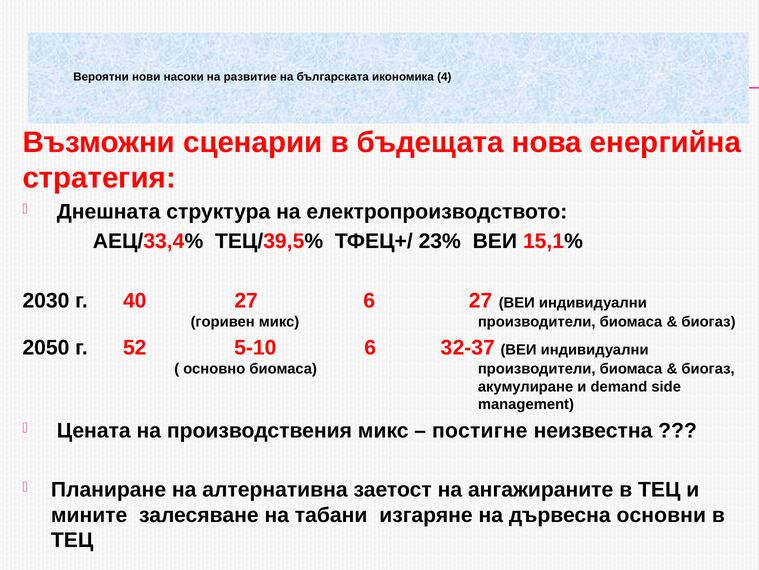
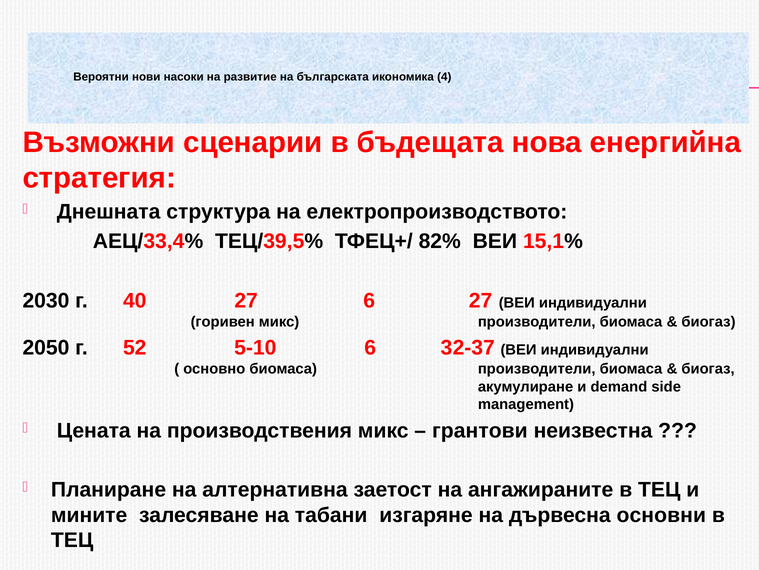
23%: 23% -> 82% (440, 241)
постигне: постигне -> грантови (480, 430)
